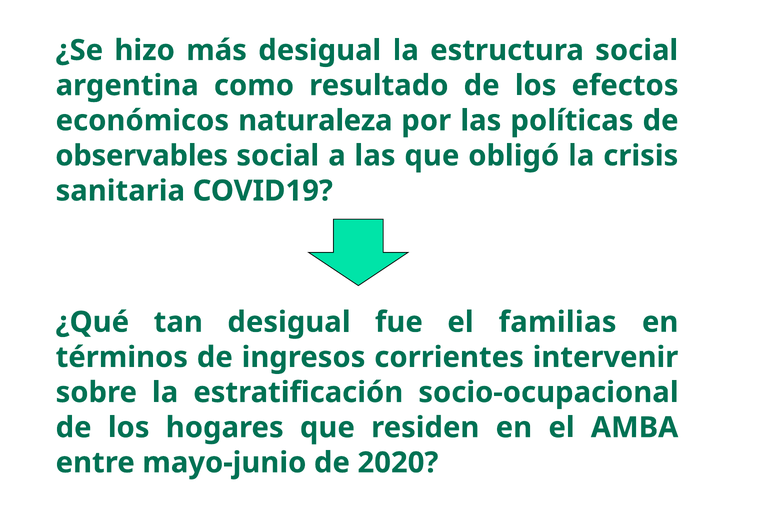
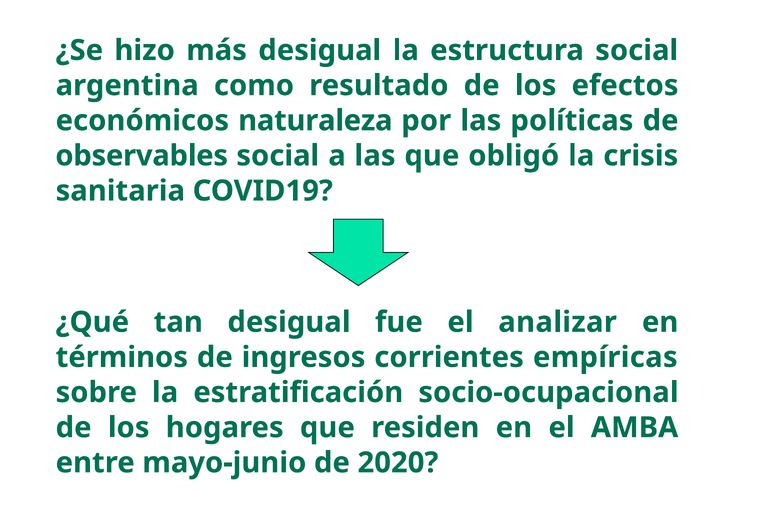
familias: familias -> analizar (558, 322)
intervenir: intervenir -> empíricas (605, 357)
